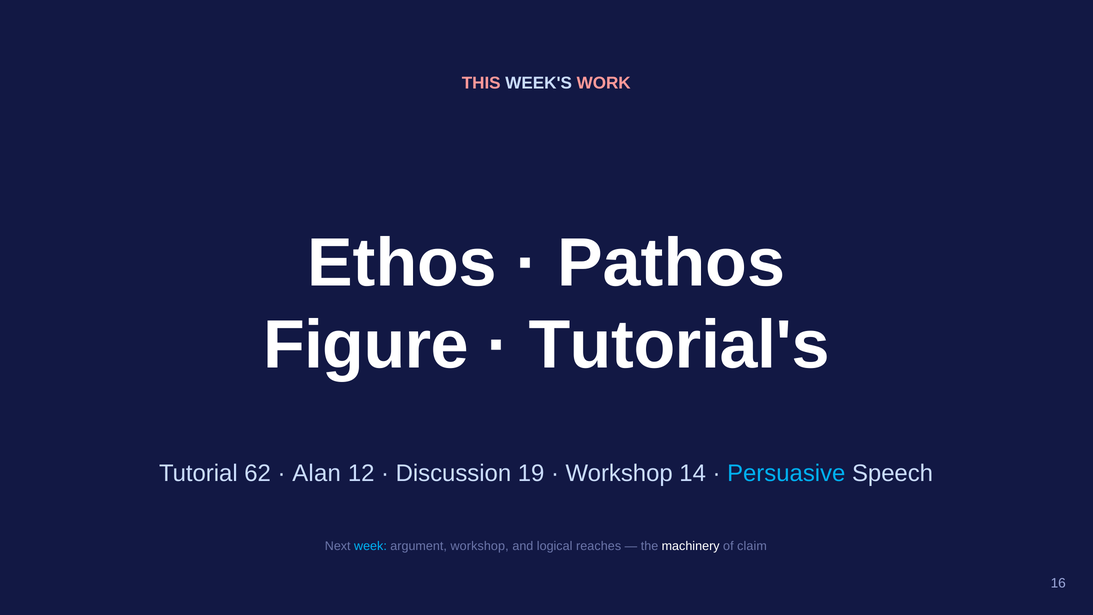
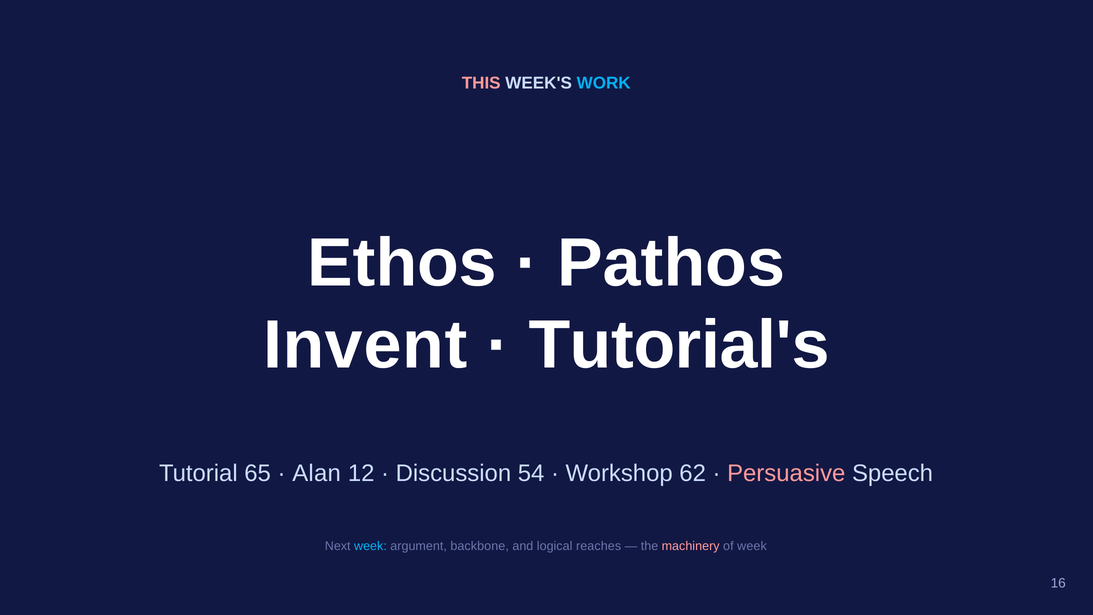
WORK colour: pink -> light blue (604, 83)
Figure: Figure -> Invent (365, 345)
62: 62 -> 65 (258, 473)
19: 19 -> 54 (531, 473)
14: 14 -> 62 (693, 473)
Persuasive colour: light blue -> pink (786, 473)
argument workshop: workshop -> backbone (480, 546)
machinery colour: white -> pink (691, 546)
of claim: claim -> week (752, 546)
